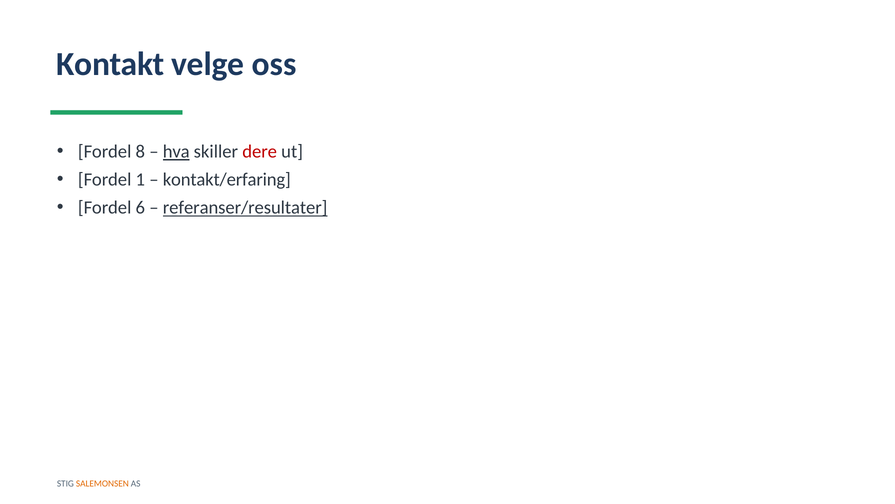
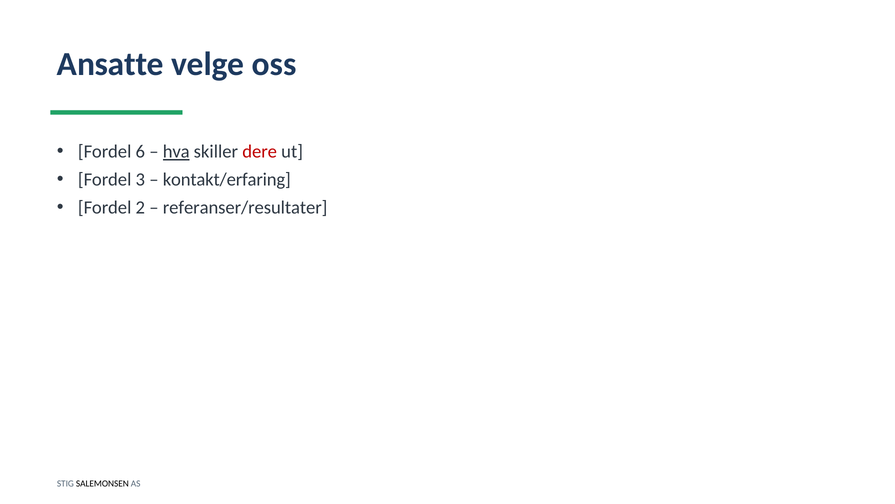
Kontakt: Kontakt -> Ansatte (110, 64)
8: 8 -> 6 (140, 152)
1: 1 -> 3 (140, 180)
6: 6 -> 2 (140, 208)
referanser/resultater underline: present -> none (245, 208)
SALEMONSEN colour: orange -> black (102, 483)
